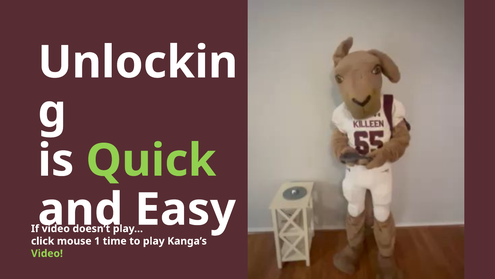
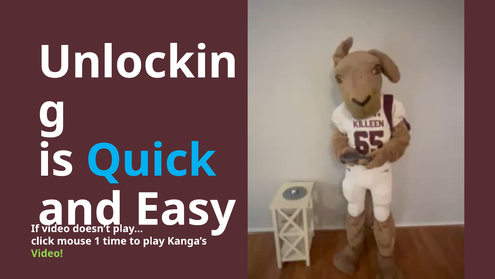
Quick colour: light green -> light blue (151, 160)
